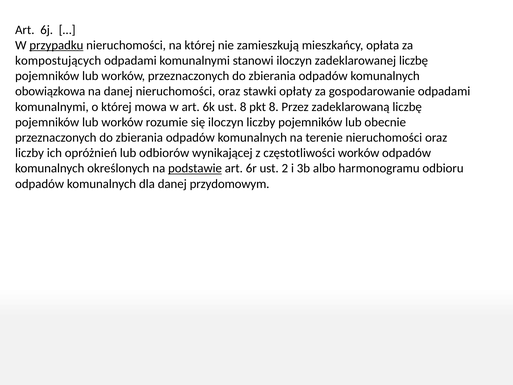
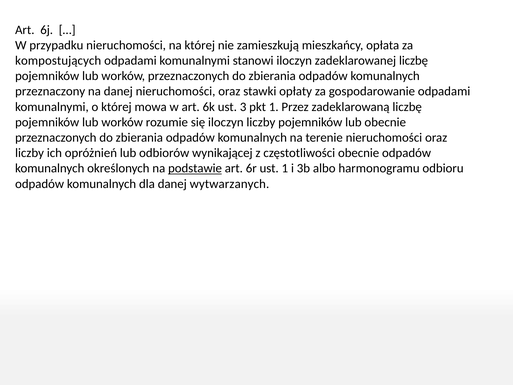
przypadku underline: present -> none (56, 45)
obowiązkowa: obowiązkowa -> przeznaczony (50, 91)
ust 8: 8 -> 3 (243, 107)
pkt 8: 8 -> 1 (274, 107)
częstotliwości worków: worków -> obecnie (359, 153)
ust 2: 2 -> 1 (285, 168)
przydomowym: przydomowym -> wytwarzanych (229, 184)
